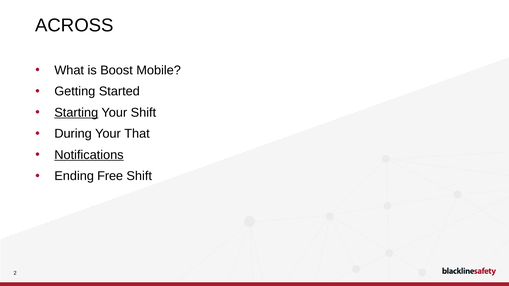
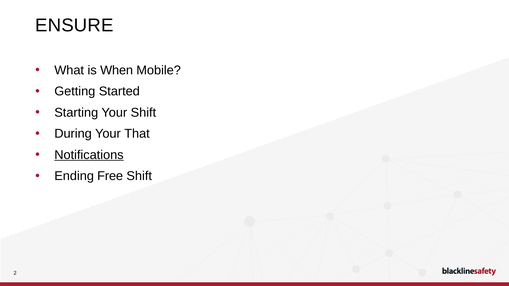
ACROSS: ACROSS -> ENSURE (74, 25)
Boost: Boost -> When (117, 70)
Starting underline: present -> none (76, 113)
